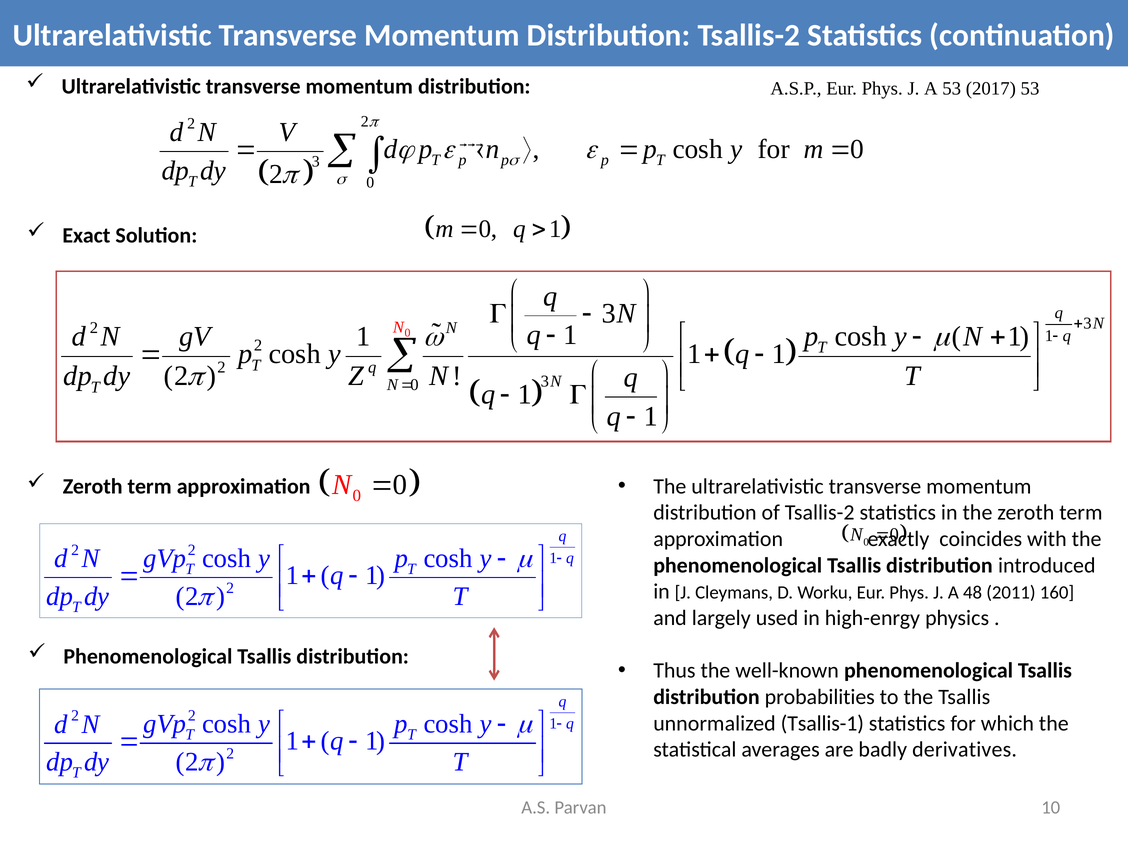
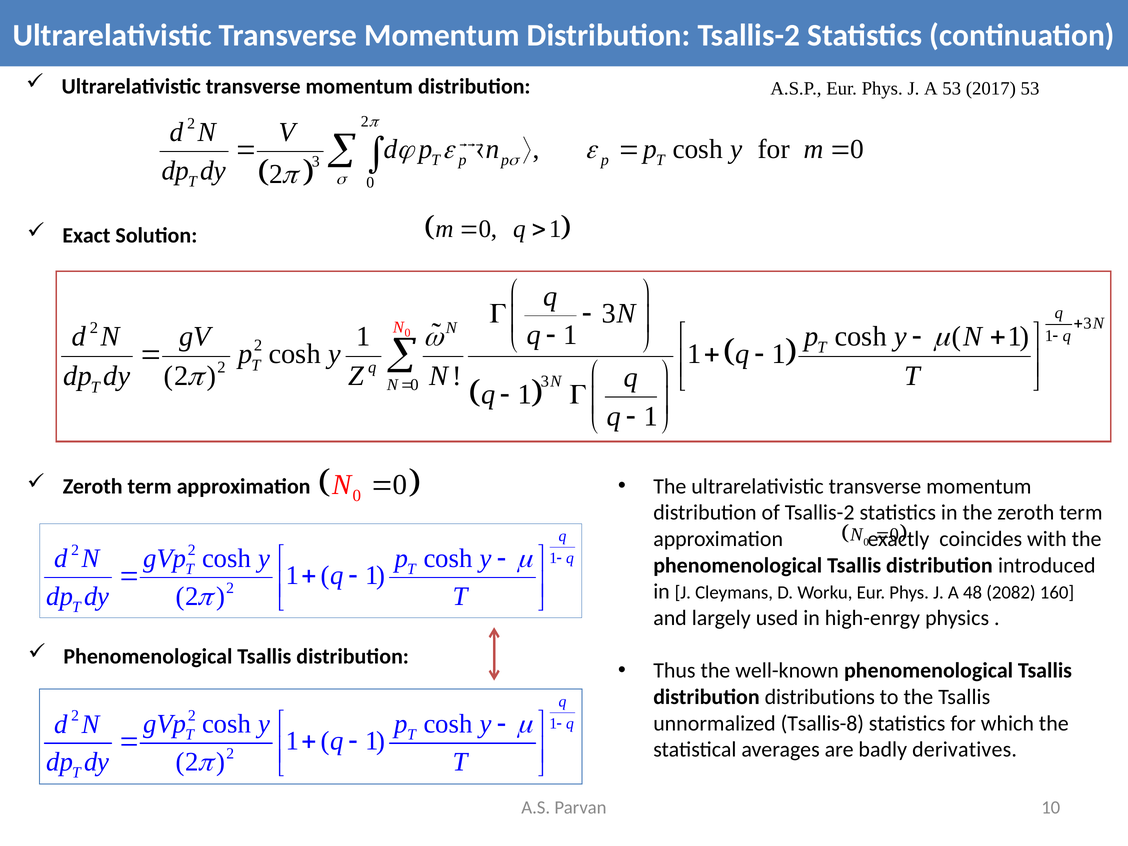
2011: 2011 -> 2082 (1011, 593)
probabilities: probabilities -> distributions (820, 697)
Tsallis-1: Tsallis-1 -> Tsallis-8 (822, 723)
